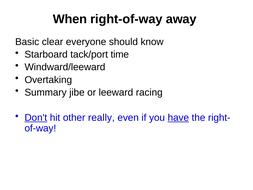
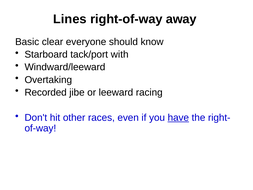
When: When -> Lines (70, 19)
time: time -> with (120, 54)
Summary: Summary -> Recorded (46, 92)
Don't underline: present -> none (36, 117)
really: really -> races (101, 117)
